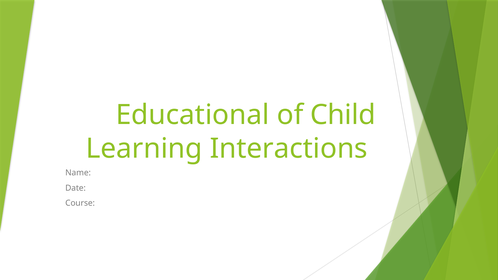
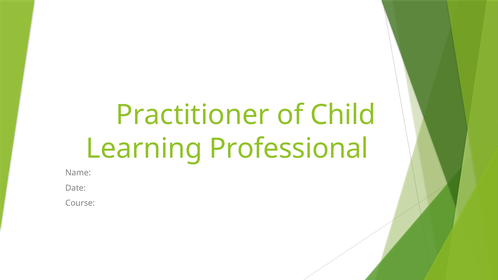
Educational: Educational -> Practitioner (193, 115)
Interactions: Interactions -> Professional (289, 149)
